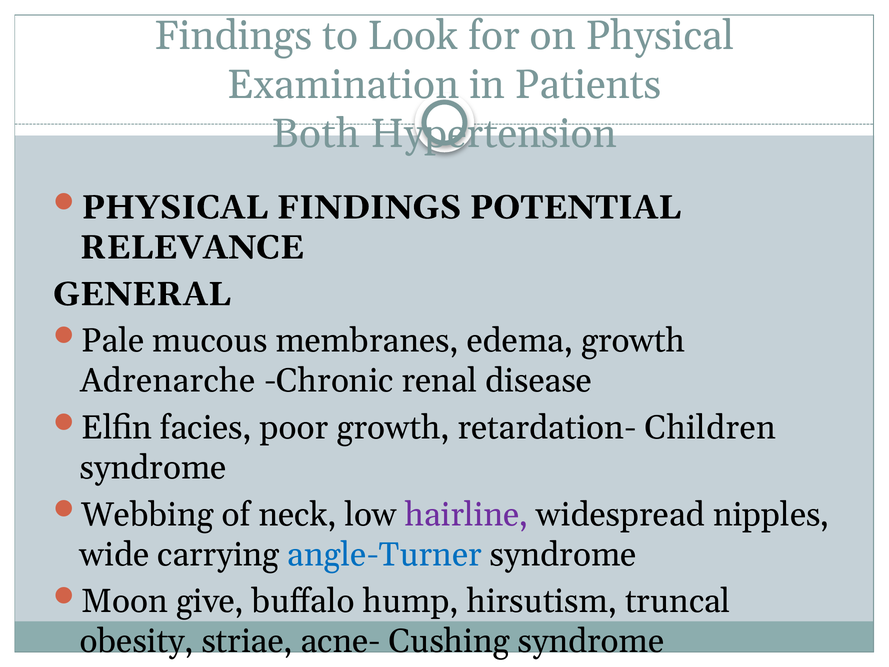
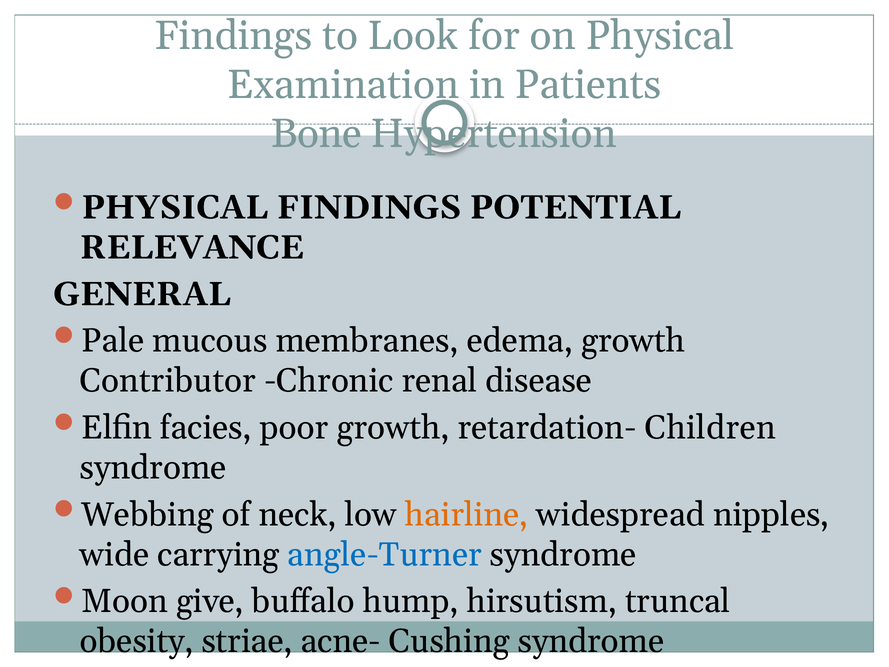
Both: Both -> Bone (317, 134)
Adrenarche: Adrenarche -> Contributor (168, 381)
hairline colour: purple -> orange (466, 514)
